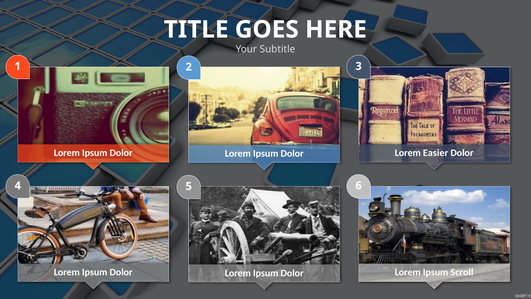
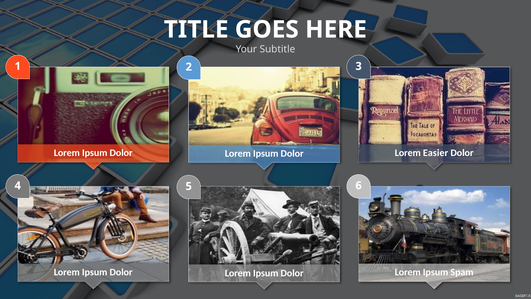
Scroll: Scroll -> Spam (462, 272)
